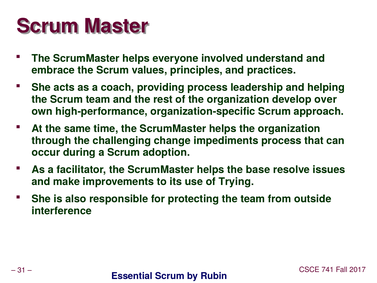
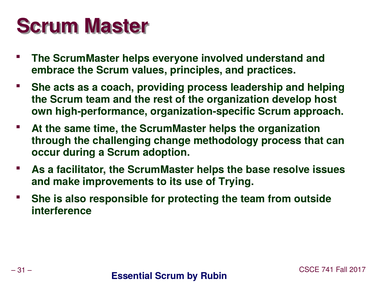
over: over -> host (326, 99)
impediments: impediments -> methodology (226, 140)
